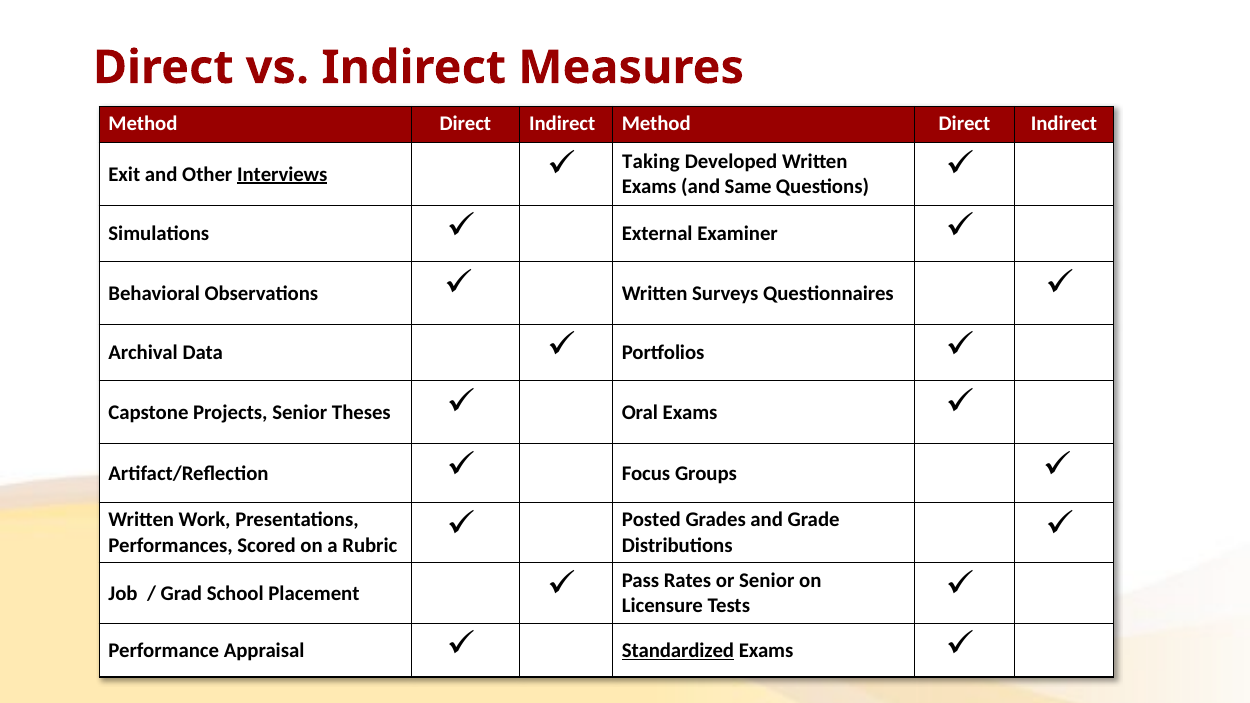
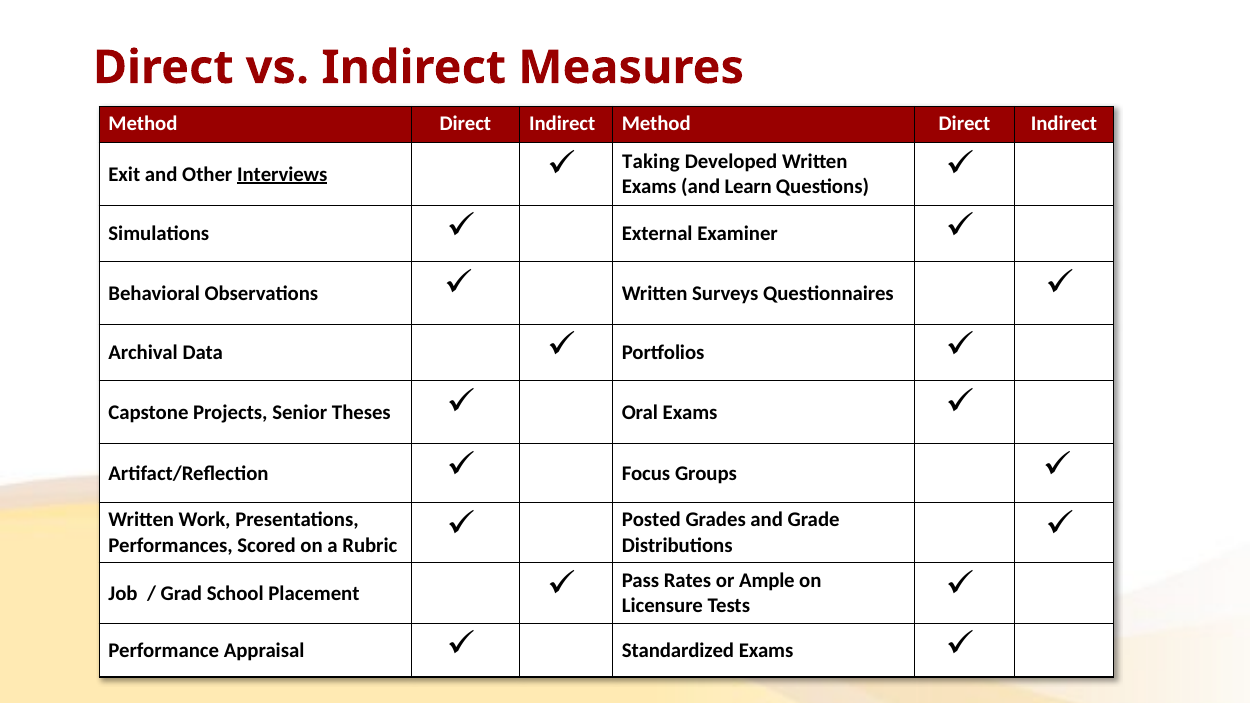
Same: Same -> Learn (748, 187)
or Senior: Senior -> Ample (767, 581)
Standardized underline: present -> none (678, 650)
